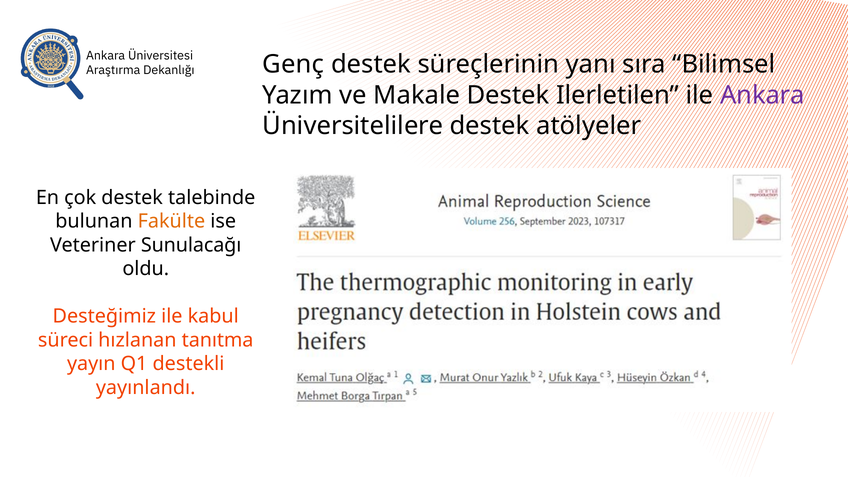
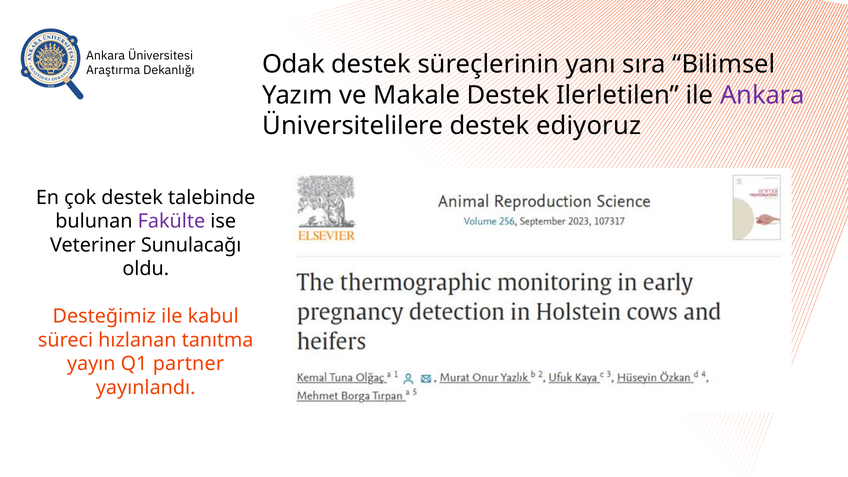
Genç: Genç -> Odak (294, 64)
atölyeler: atölyeler -> ediyoruz (589, 126)
Fakülte colour: orange -> purple (171, 221)
destekli: destekli -> partner (188, 364)
